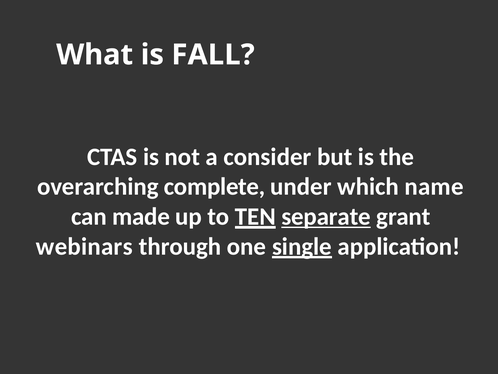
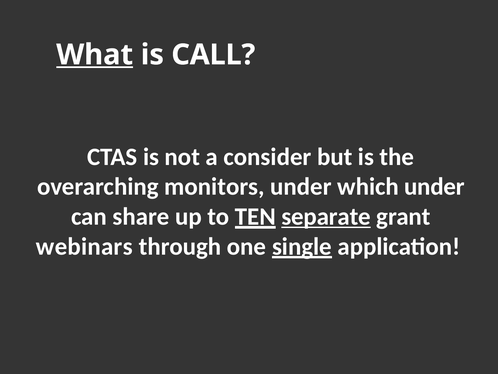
What underline: none -> present (95, 55)
FALL: FALL -> CALL (213, 55)
complete: complete -> monitors (214, 186)
which name: name -> under (434, 186)
made: made -> share (141, 216)
